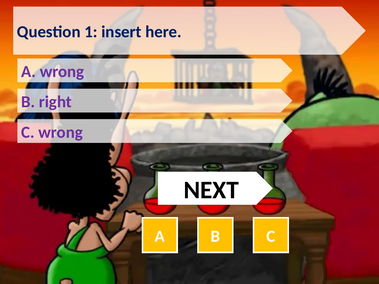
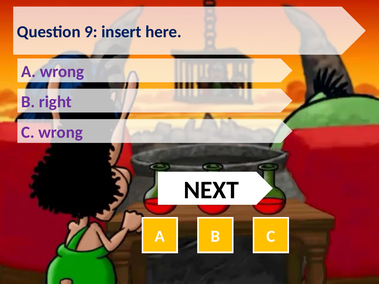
1: 1 -> 9 (91, 32)
